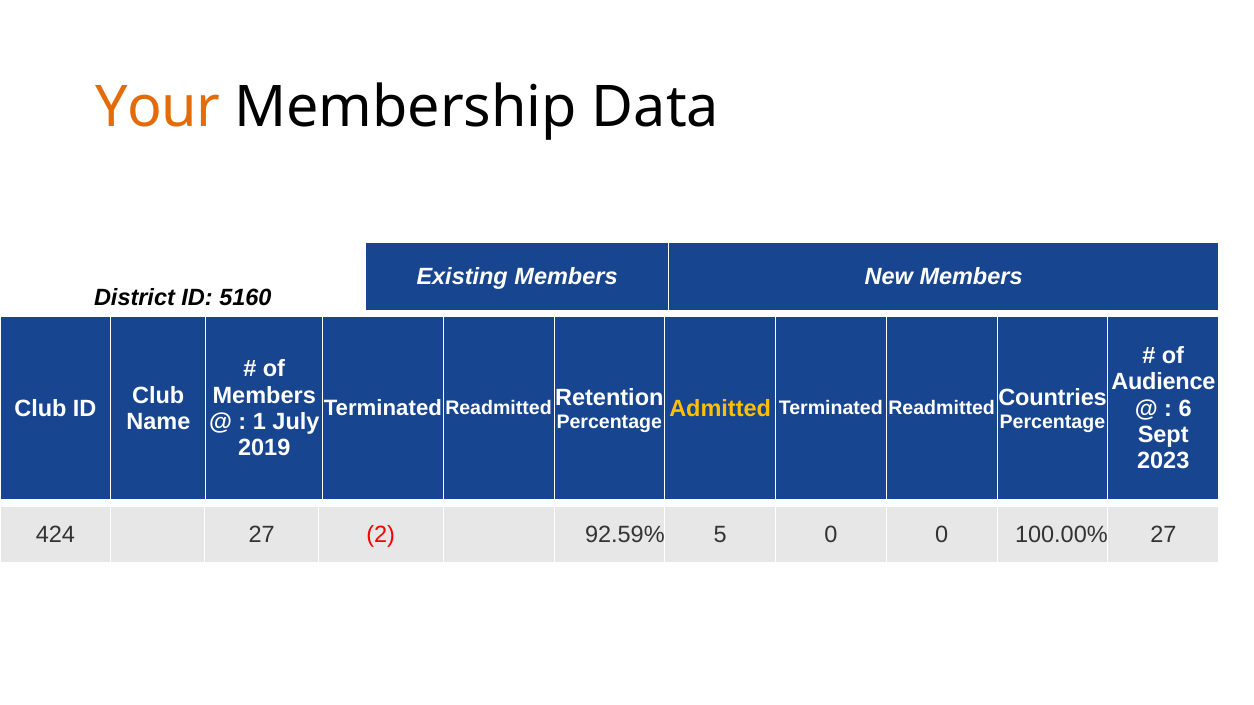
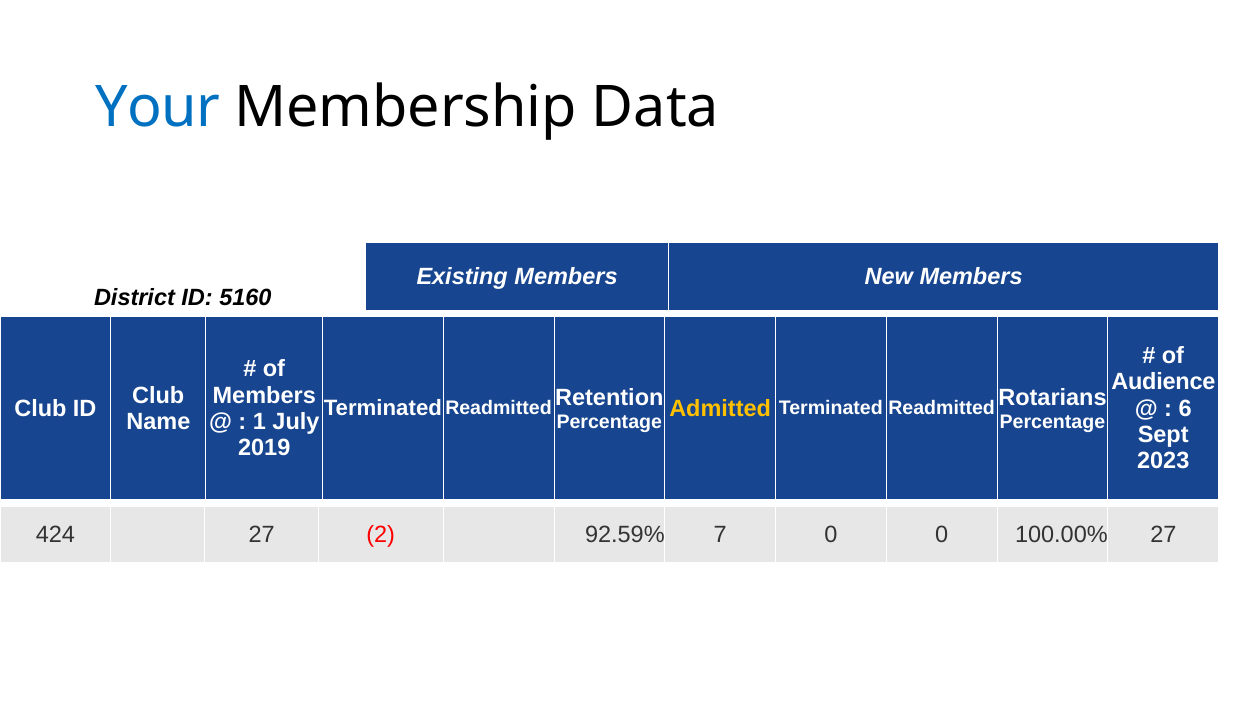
Your colour: orange -> blue (158, 108)
Countries: Countries -> Rotarians (1052, 398)
5: 5 -> 7 (720, 535)
